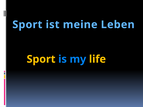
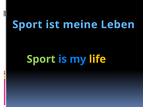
Sport colour: yellow -> light green (41, 59)
